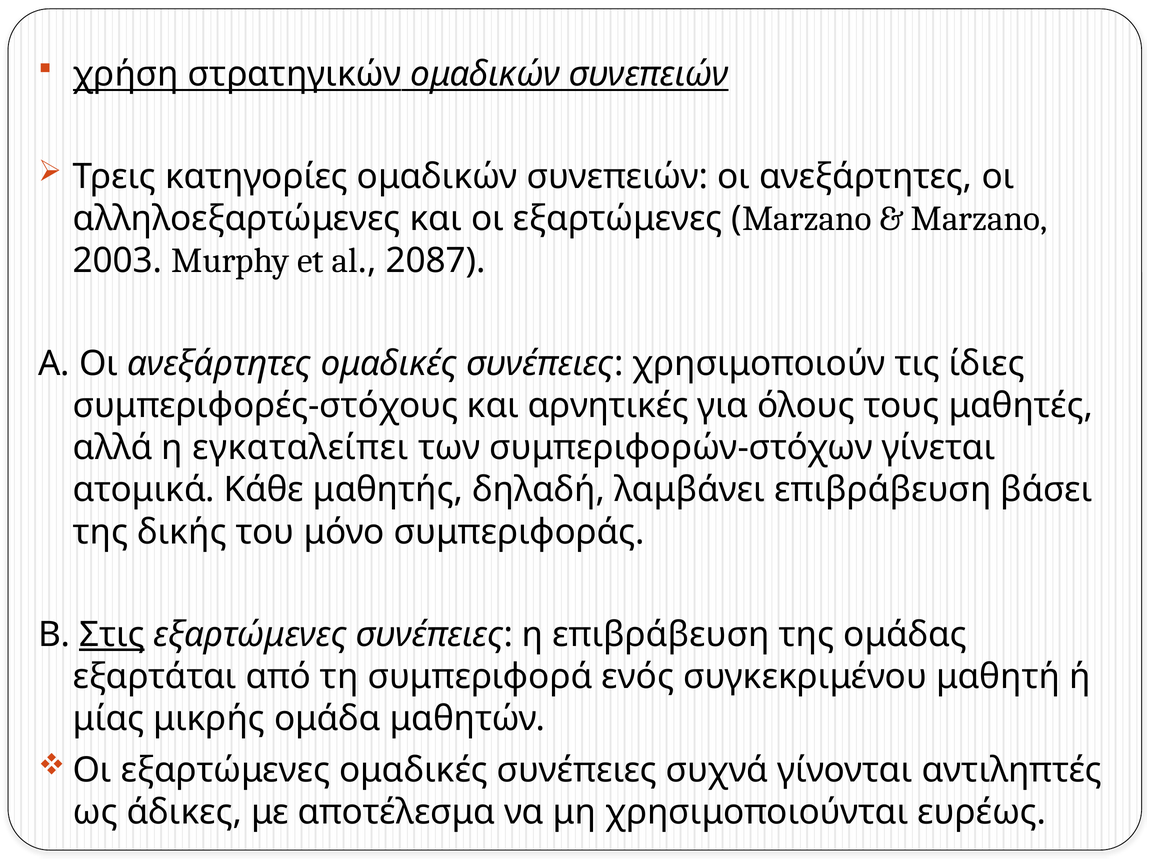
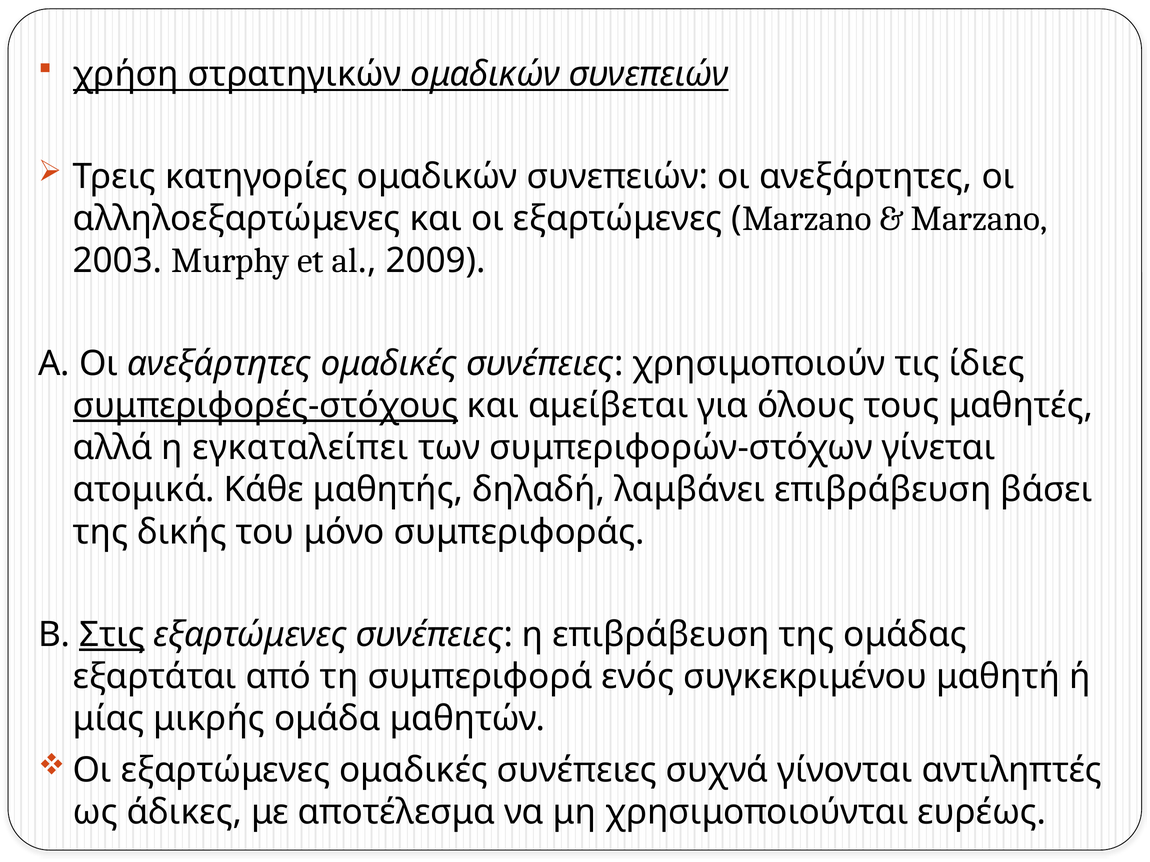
2087: 2087 -> 2009 (436, 261)
συμπεριφορές-στόχους underline: none -> present (265, 406)
αρνητικές: αρνητικές -> αμείβεται (608, 406)
